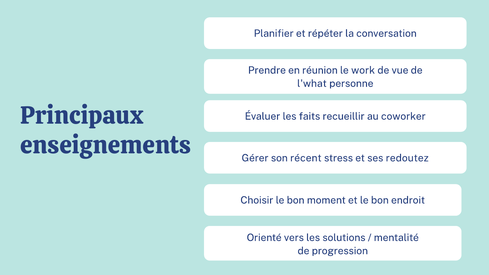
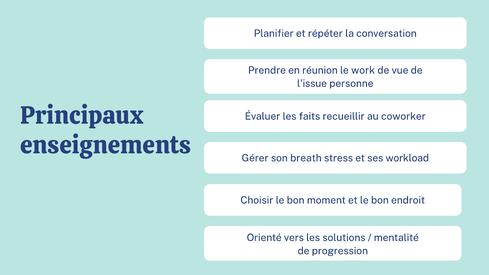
l'what: l'what -> l'issue (312, 84)
récent: récent -> breath (306, 158)
redoutez: redoutez -> workload (407, 158)
